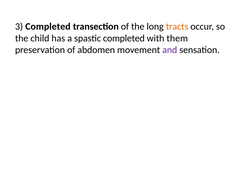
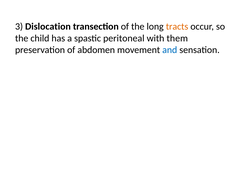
3 Completed: Completed -> Dislocation (48, 27)
spastic completed: completed -> peritoneal (124, 38)
and colour: purple -> blue (170, 50)
